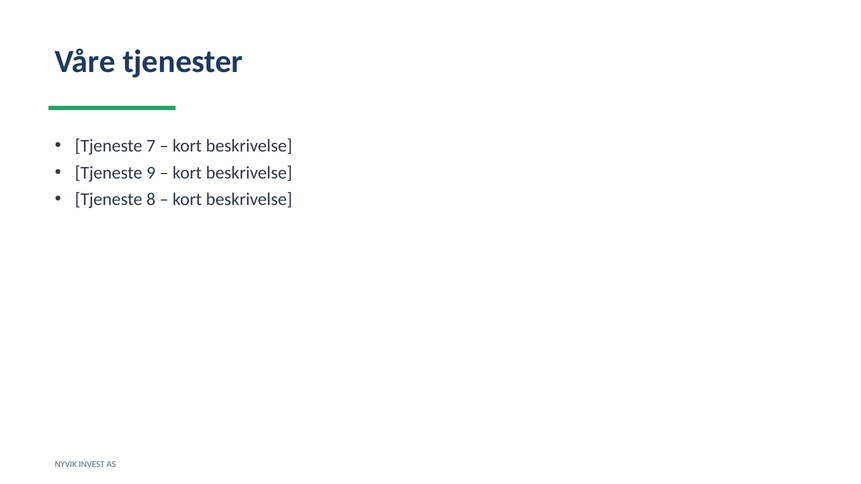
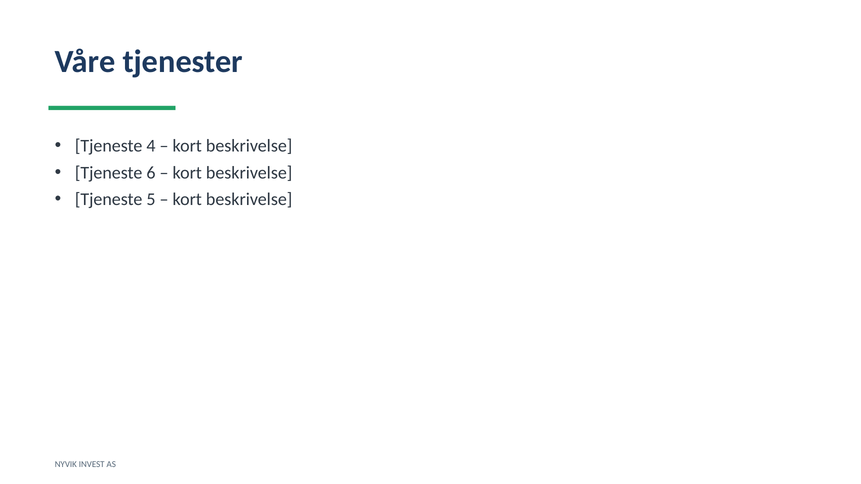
7: 7 -> 4 (151, 146)
9: 9 -> 6 (151, 173)
8: 8 -> 5 (151, 200)
